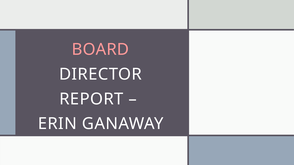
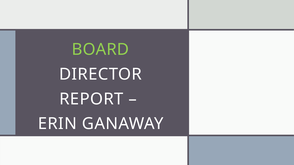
BOARD colour: pink -> light green (100, 50)
